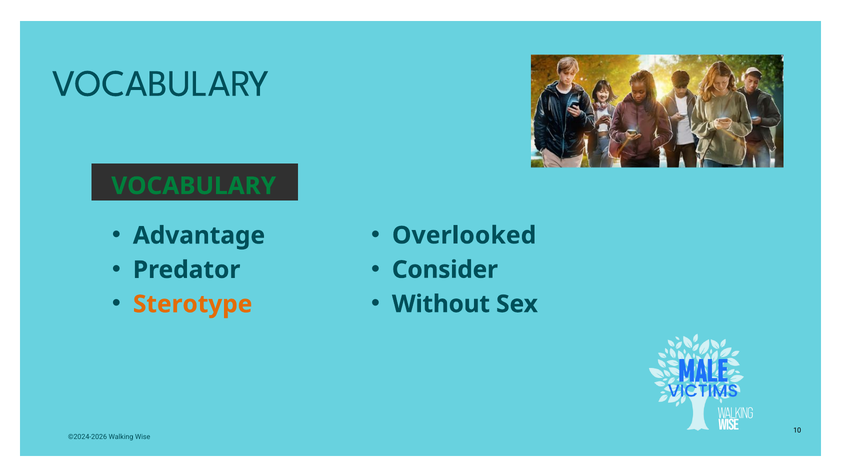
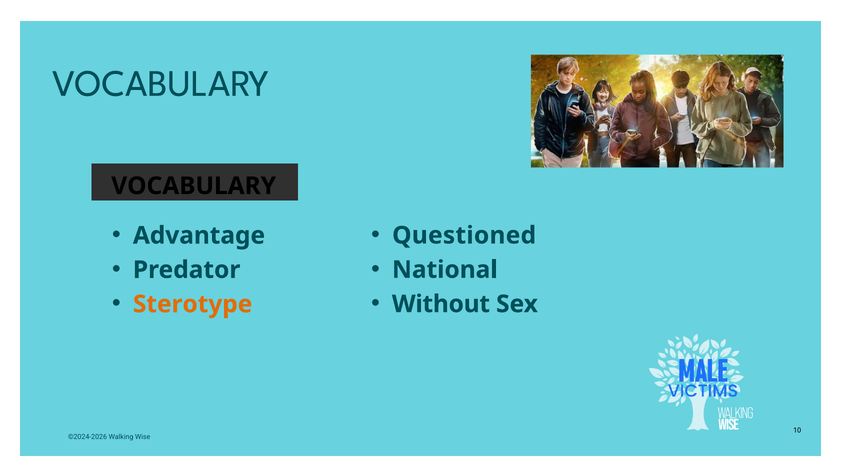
VOCABULARY colour: green -> black (194, 186)
Overlooked: Overlooked -> Questioned (464, 235)
Consider: Consider -> National (445, 270)
